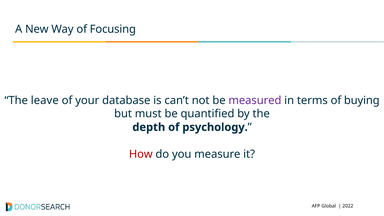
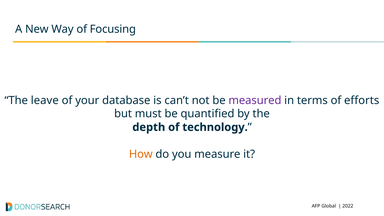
buying: buying -> efforts (362, 100)
psychology: psychology -> technology (215, 127)
How colour: red -> orange (141, 154)
